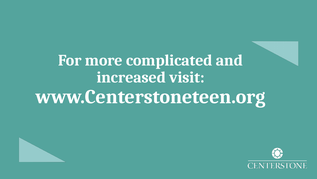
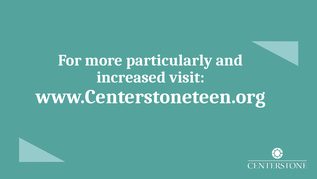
complicated: complicated -> particularly (169, 60)
